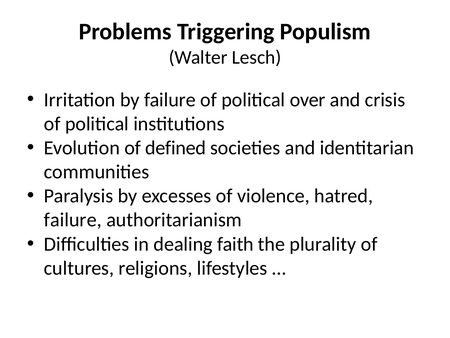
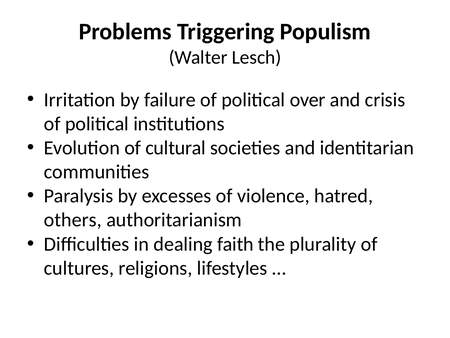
defined: defined -> cultural (176, 148)
failure: failure -> others (73, 220)
